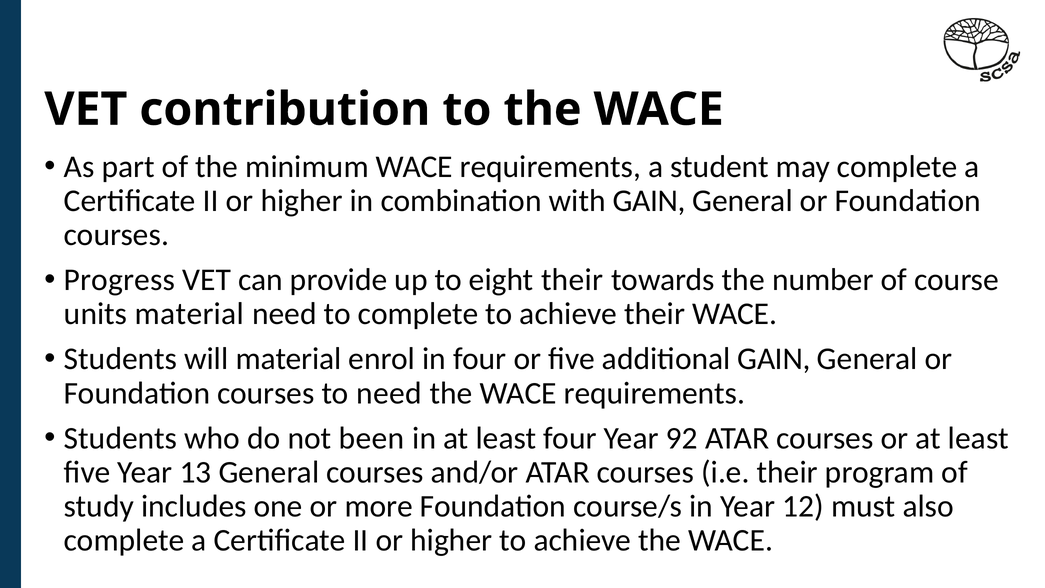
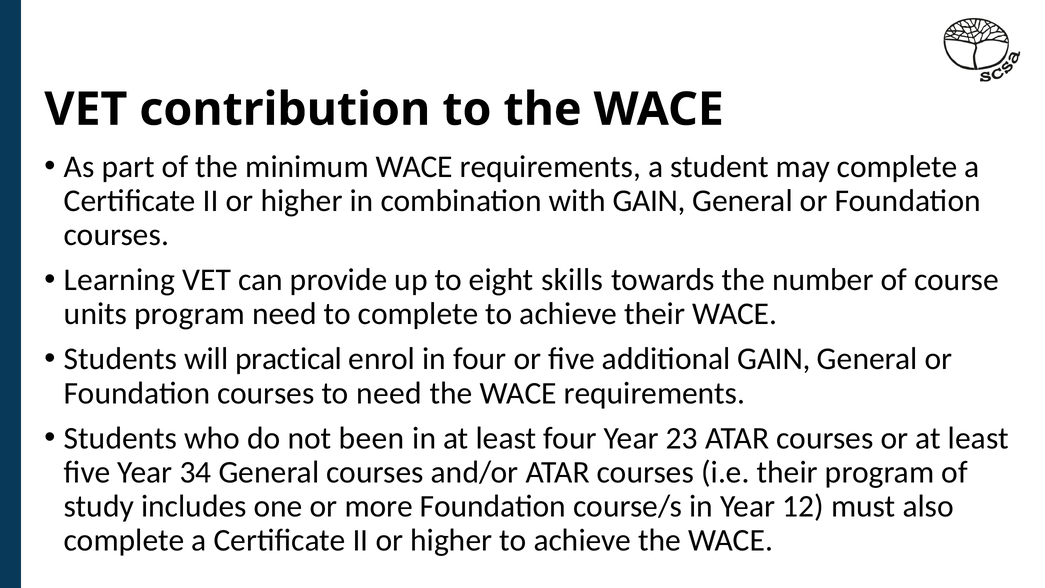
Progress: Progress -> Learning (119, 280)
eight their: their -> skills (572, 280)
units material: material -> program (190, 314)
will material: material -> practical (289, 359)
92: 92 -> 23 (682, 438)
13: 13 -> 34 (195, 472)
